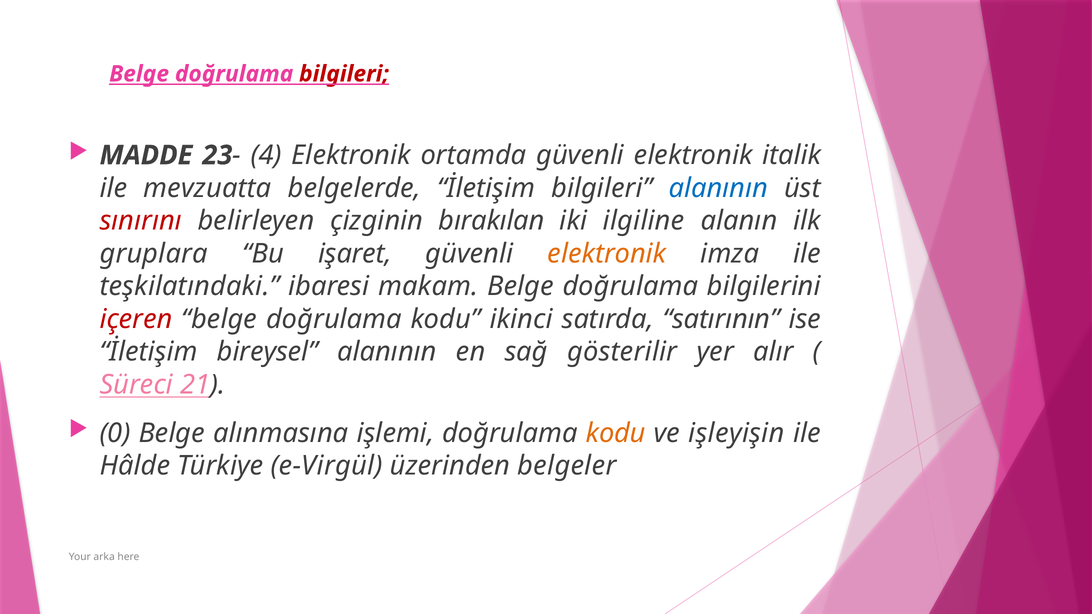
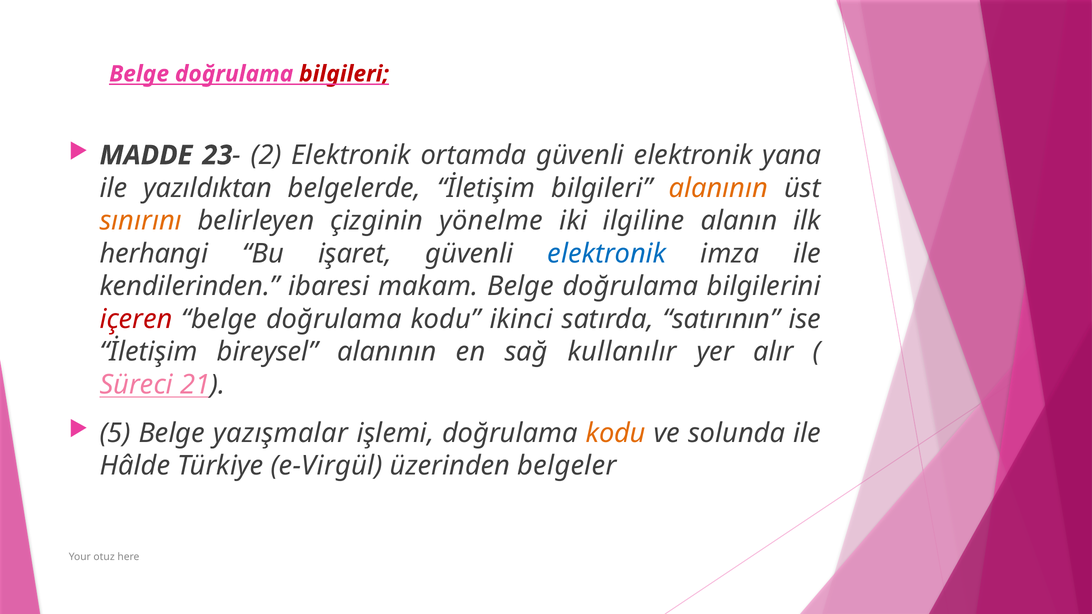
4: 4 -> 2 (266, 155)
italik: italik -> yana (792, 155)
mevzuatta: mevzuatta -> yazıldıktan (208, 188)
alanının colour: blue -> orange (718, 188)
sınırını colour: red -> orange (141, 221)
bırakılan: bırakılan -> yönelme (491, 221)
gruplara: gruplara -> herhangi (154, 254)
elektronik colour: orange -> blue (607, 254)
teşkilatındaki: teşkilatındaki -> kendilerinden (190, 286)
gösterilir: gösterilir -> kullanılır (622, 352)
0: 0 -> 5 (115, 433)
alınmasına: alınmasına -> yazışmalar (281, 433)
işleyişin: işleyişin -> solunda (737, 433)
arka: arka -> otuz (104, 557)
